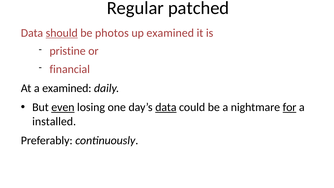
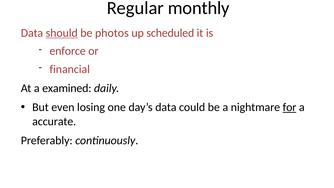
patched: patched -> monthly (199, 8)
up examined: examined -> scheduled (170, 33)
pristine: pristine -> enforce (68, 51)
even underline: present -> none (63, 107)
data underline: present -> none (166, 107)
installed: installed -> accurate (54, 121)
